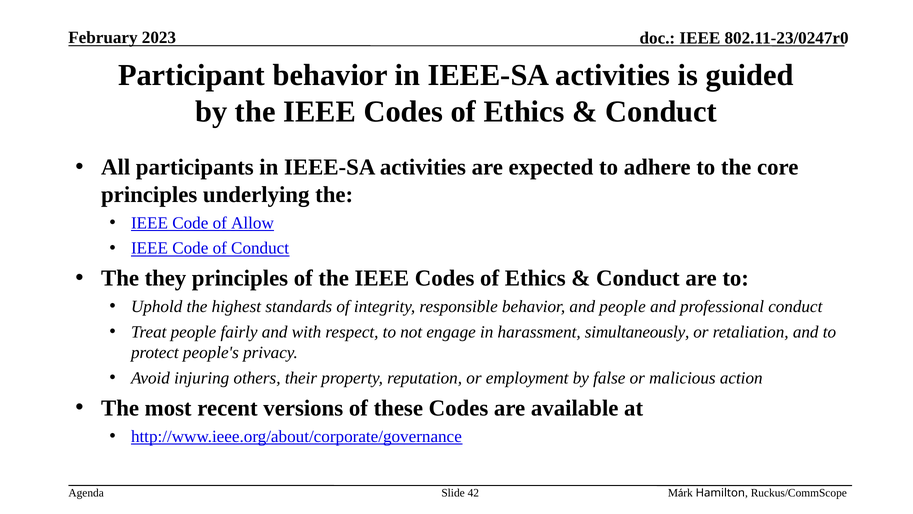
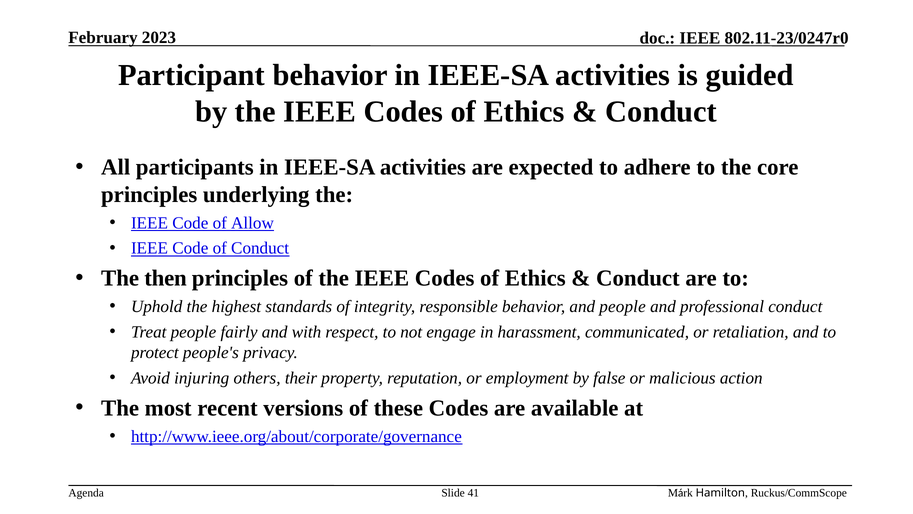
they: they -> then (166, 278)
simultaneously: simultaneously -> communicated (637, 332)
42: 42 -> 41 (473, 493)
